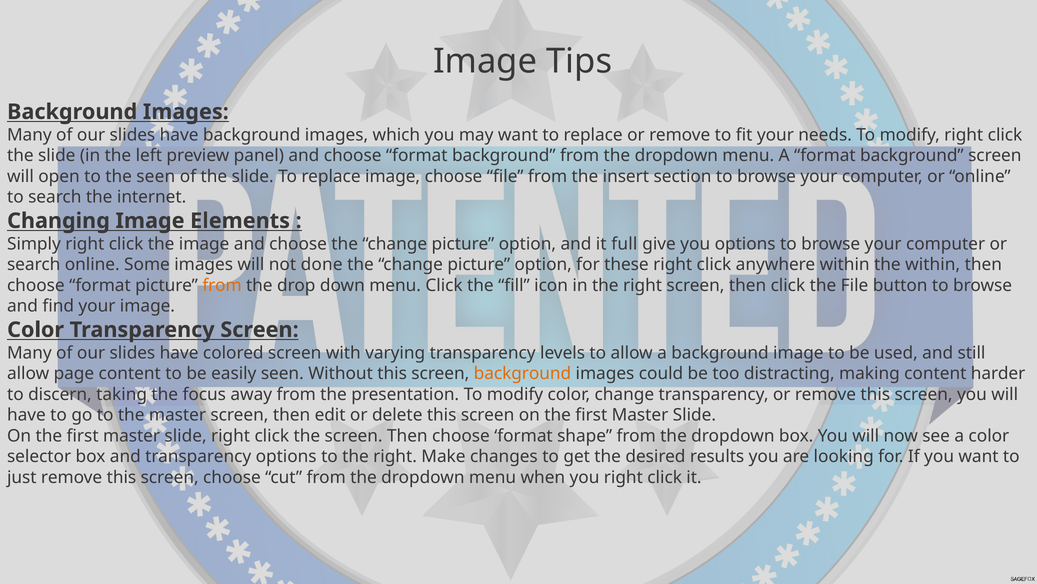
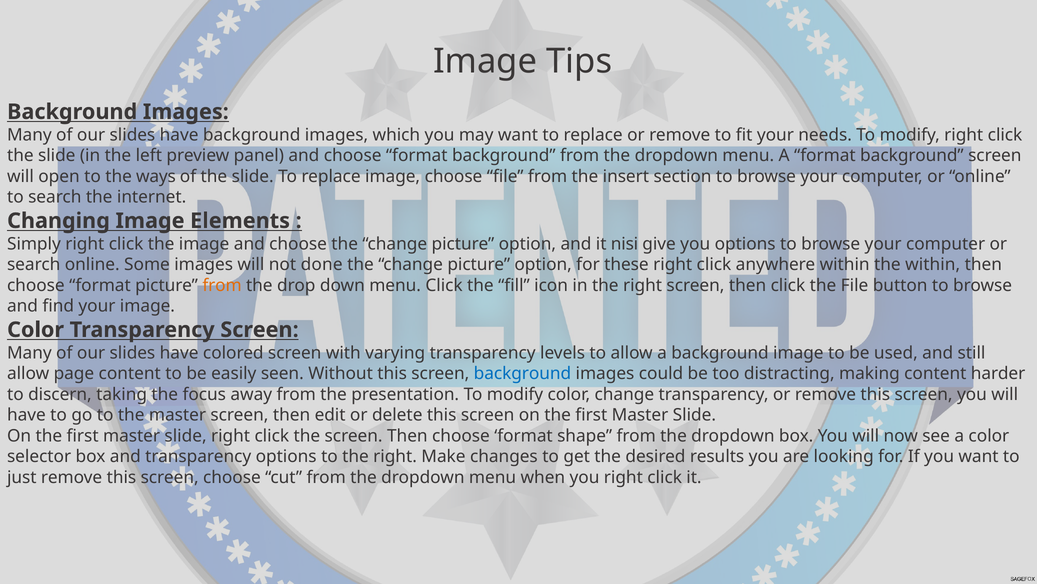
the seen: seen -> ways (156, 176)
full: full -> nisi (625, 244)
background colour: orange -> blue (522, 373)
